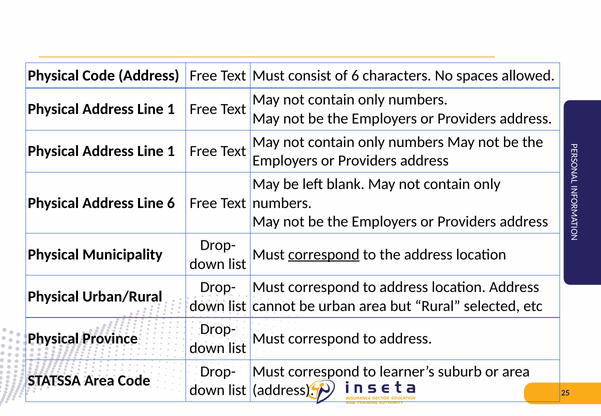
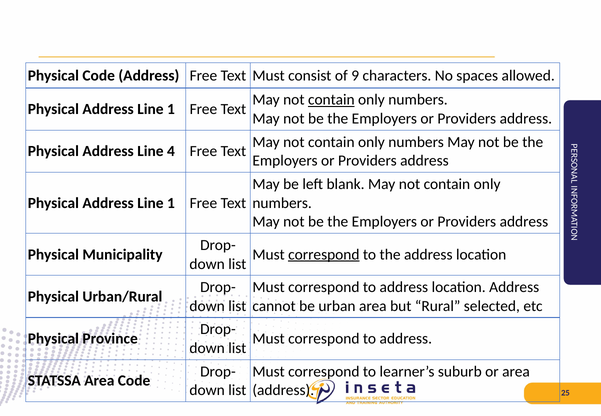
of 6: 6 -> 9 (355, 76)
contain underline: none -> present (331, 100)
1: 1 -> 4 (171, 151)
6: 6 -> 1 (171, 203)
